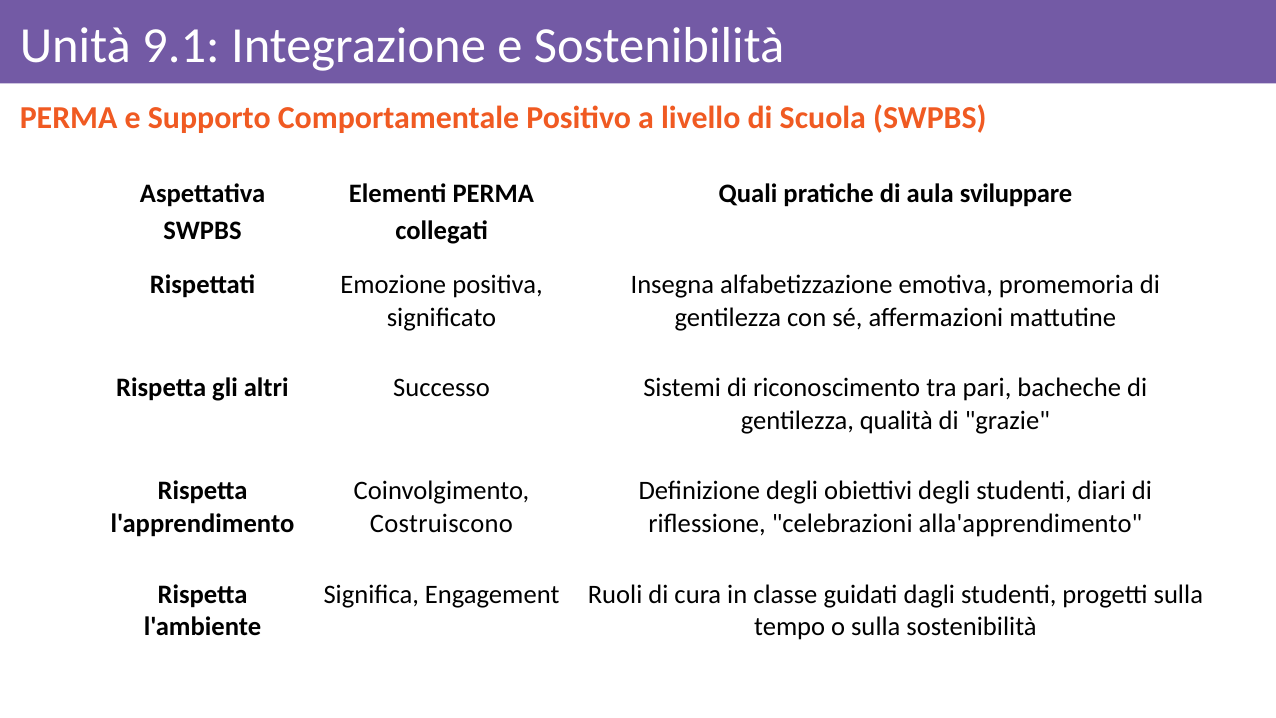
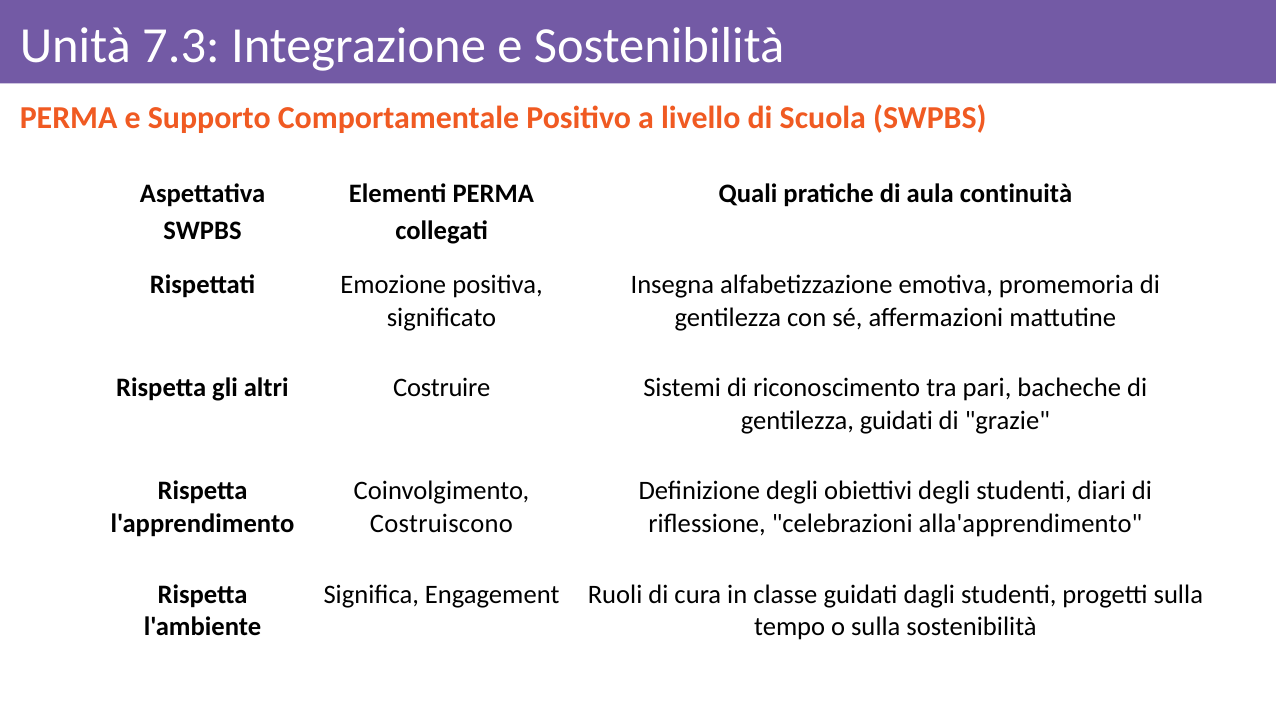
9.1: 9.1 -> 7.3 (181, 46)
sviluppare: sviluppare -> continuità (1016, 193)
Successo: Successo -> Costruire (442, 388)
gentilezza qualità: qualità -> guidati (896, 421)
